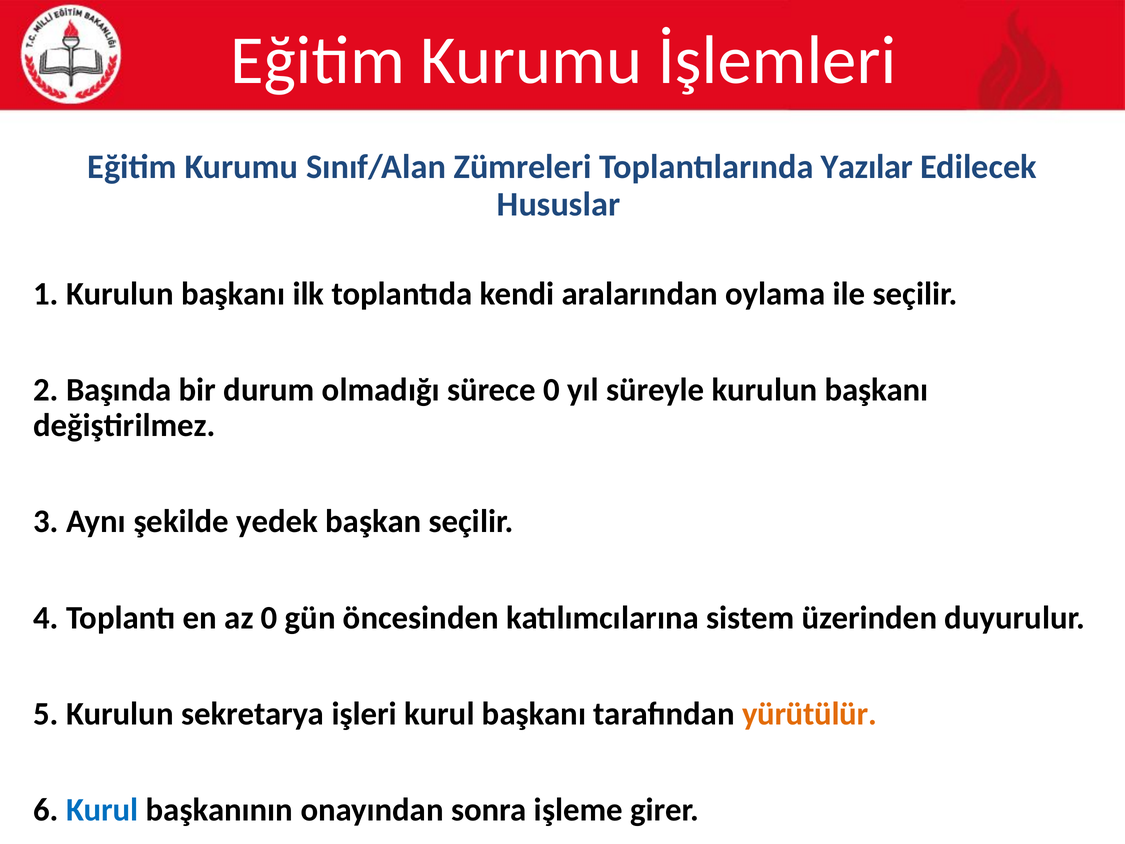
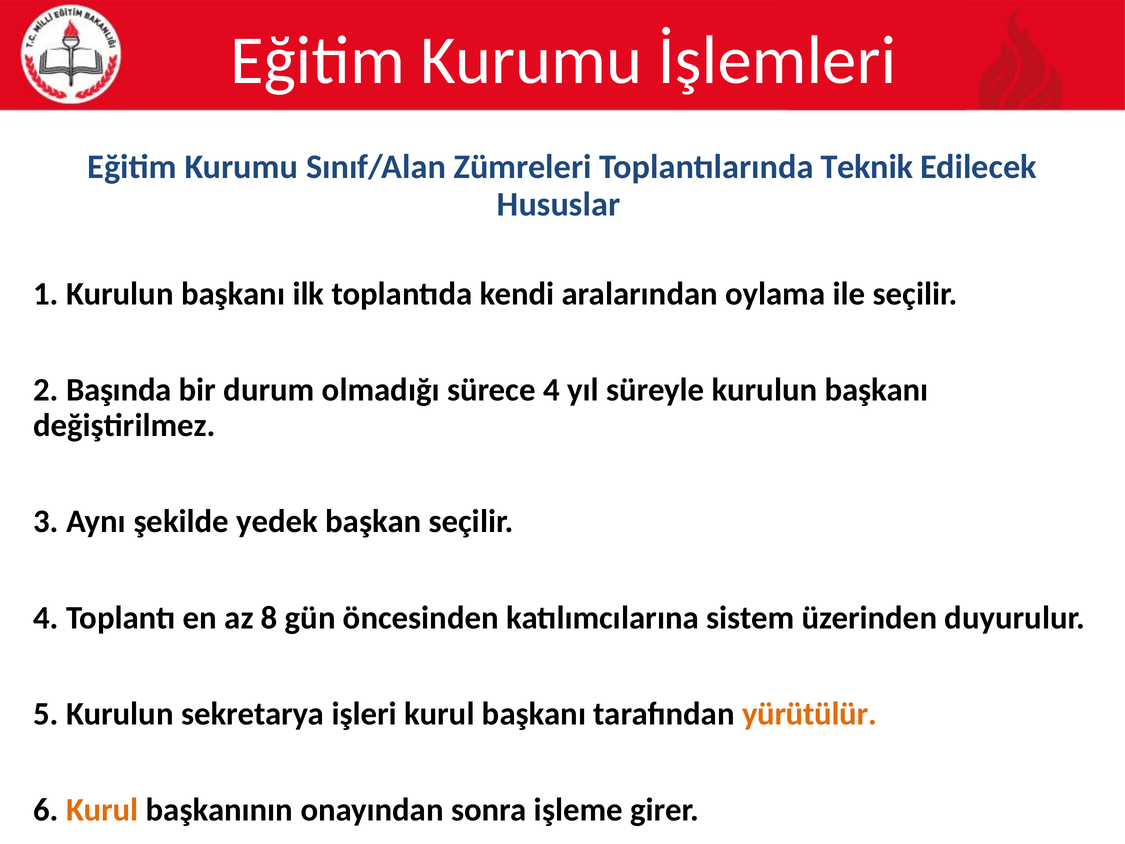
Yazılar: Yazılar -> Teknik (867, 167)
sürece 0: 0 -> 4 (551, 390)
az 0: 0 -> 8 (269, 618)
Kurul colour: blue -> orange (102, 810)
